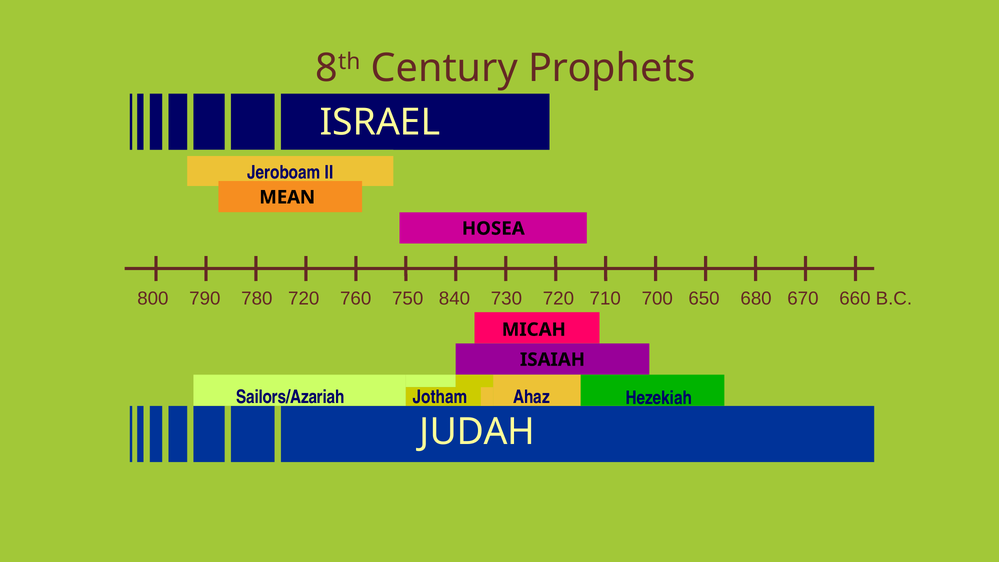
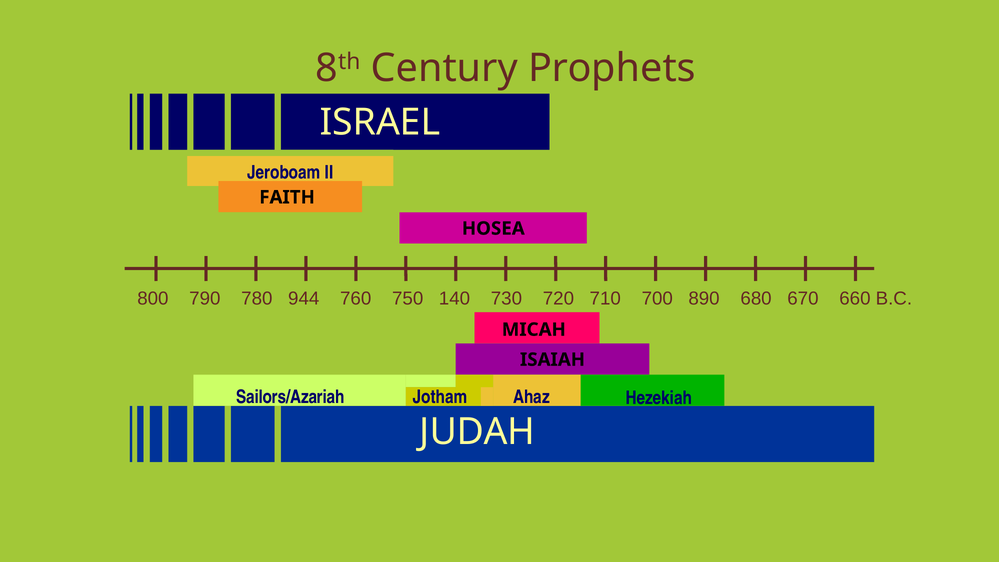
MEAN: MEAN -> FAITH (287, 197)
780 720: 720 -> 944 (304, 298)
840: 840 -> 140 (454, 298)
650: 650 -> 890 (704, 298)
